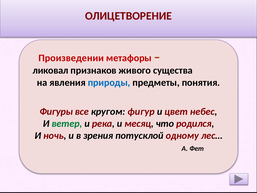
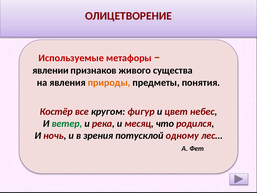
Произведении: Произведении -> Используемые (71, 58)
ликовал: ликовал -> явлении (51, 70)
природы colour: blue -> orange (109, 82)
Фигуры: Фигуры -> Костёр (56, 111)
